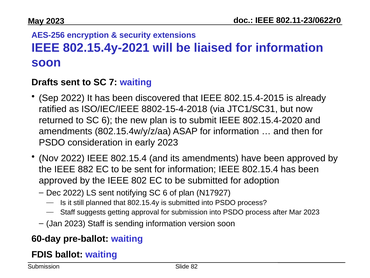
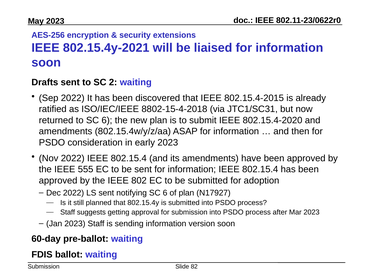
7: 7 -> 2 (113, 82)
882: 882 -> 555 (86, 169)
